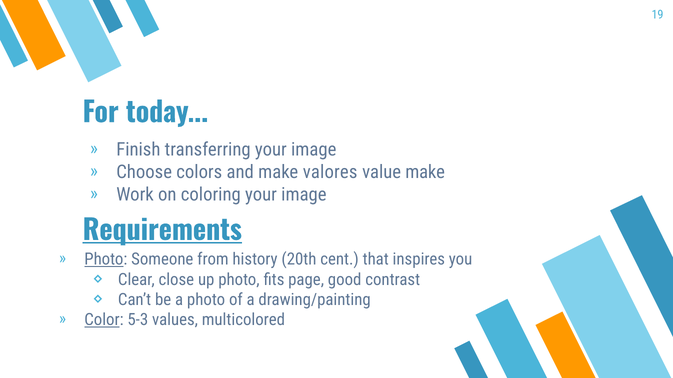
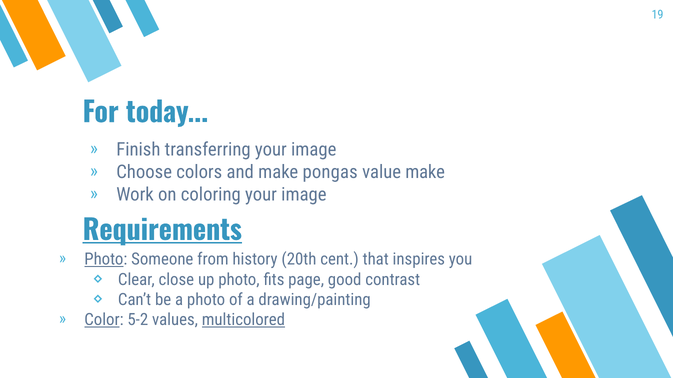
valores: valores -> pongas (330, 172)
5-3: 5-3 -> 5-2 (138, 320)
multicolored underline: none -> present (243, 320)
